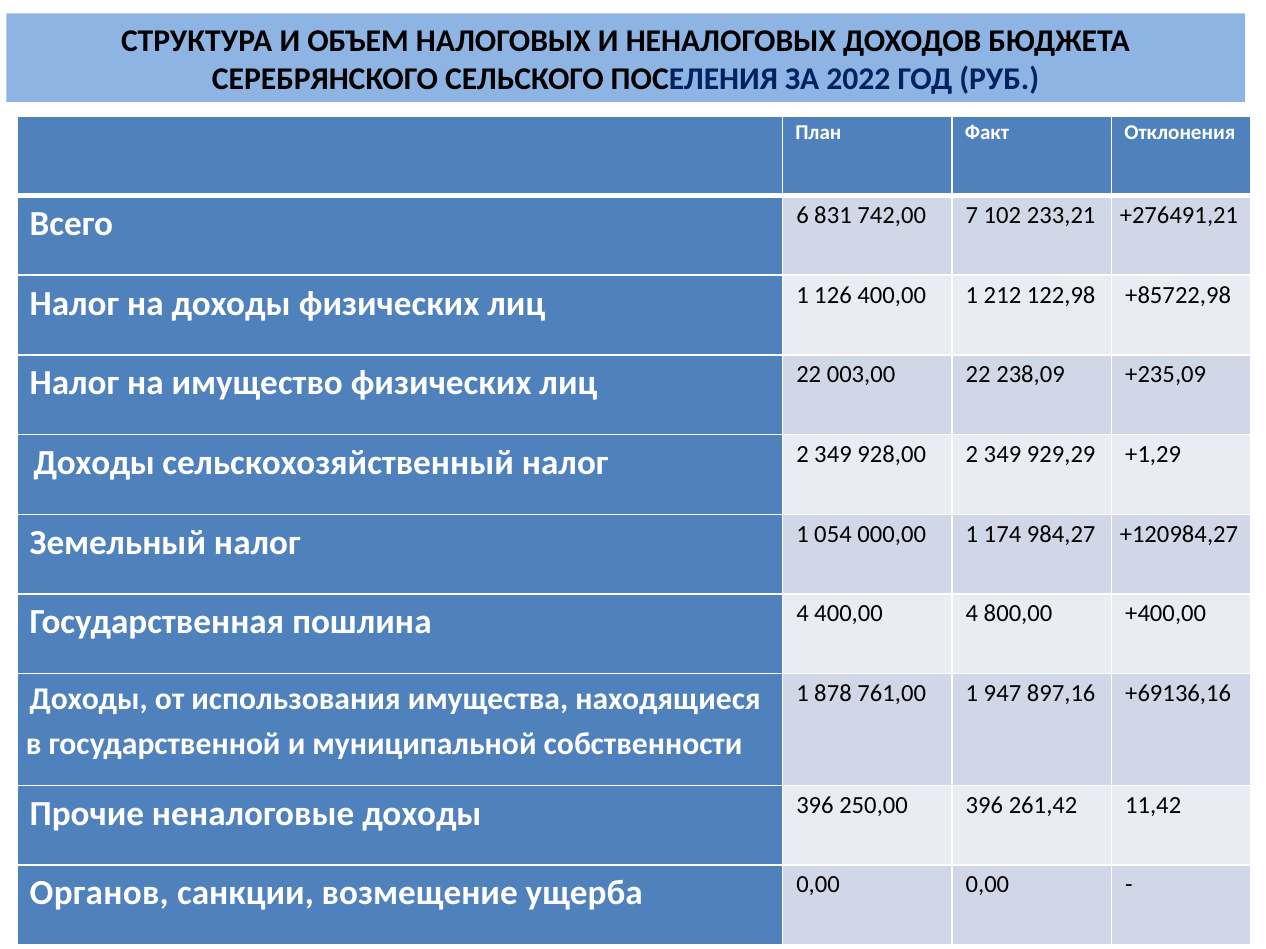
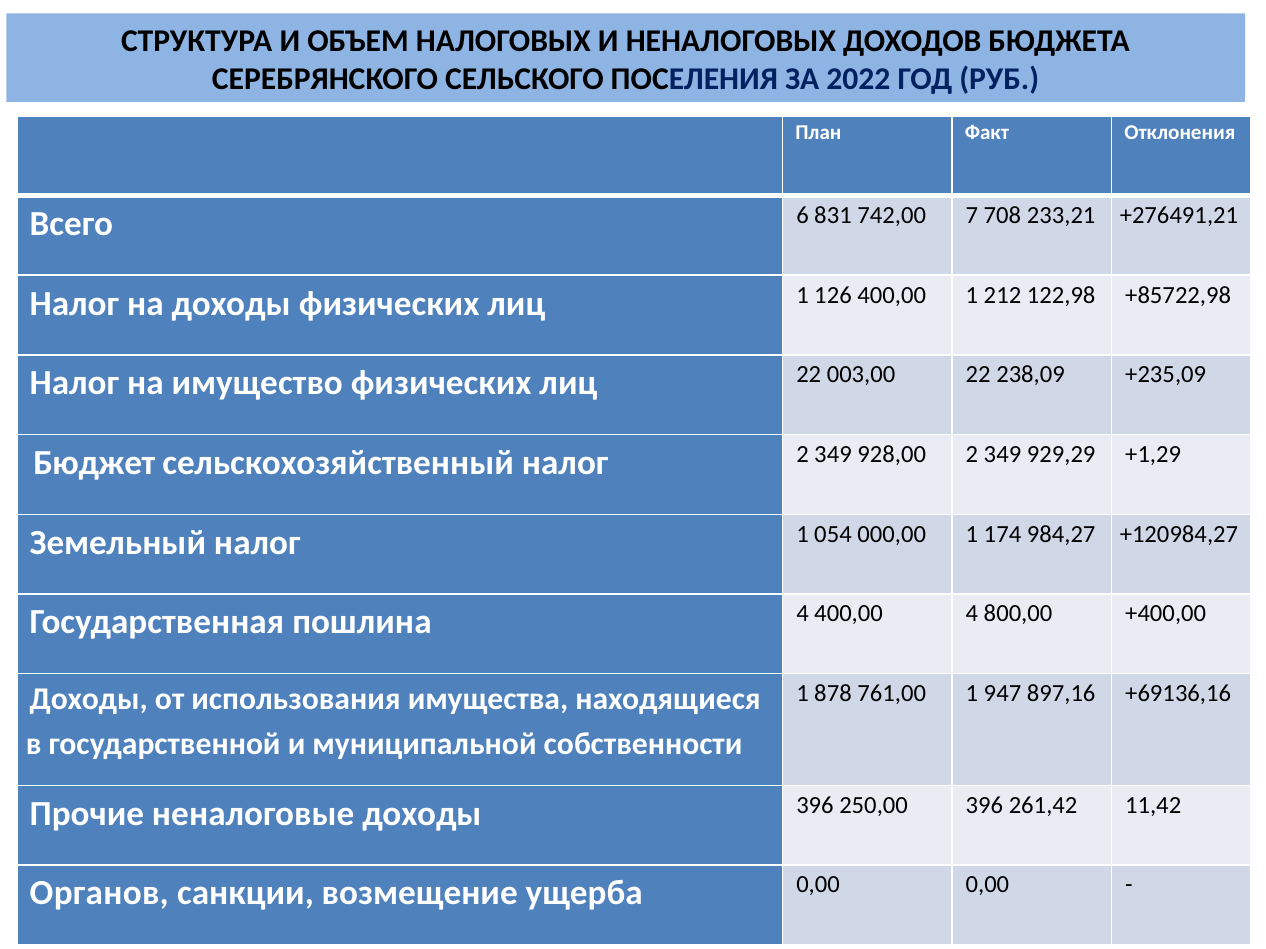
102: 102 -> 708 (1002, 215)
Доходы: Доходы -> Бюджет (94, 463)
